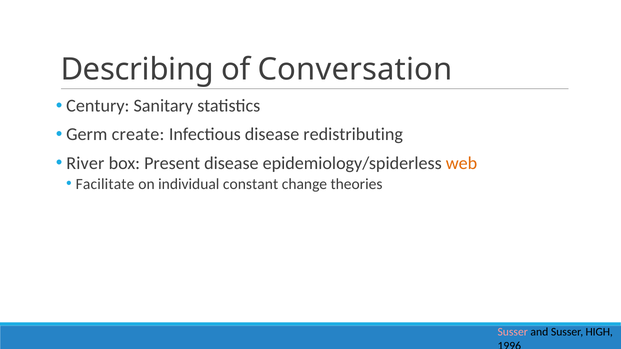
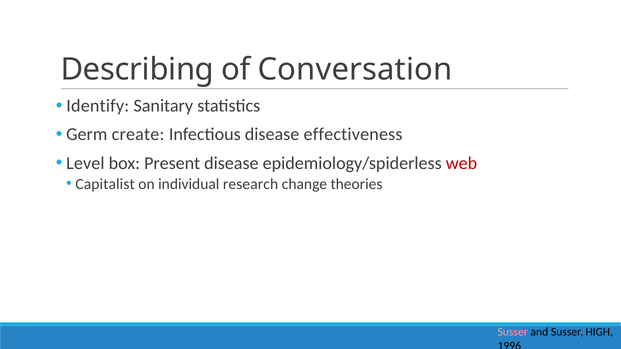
Century: Century -> Identify (98, 106)
redistributing: redistributing -> effectiveness (353, 135)
River: River -> Level (85, 163)
web colour: orange -> red (462, 163)
Facilitate: Facilitate -> Capitalist (105, 184)
constant: constant -> research (251, 184)
